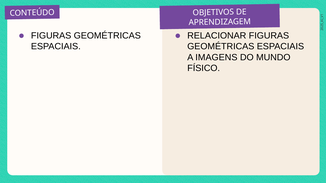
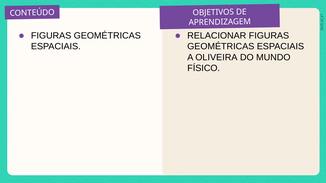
IMAGENS: IMAGENS -> OLIVEIRA (216, 57)
